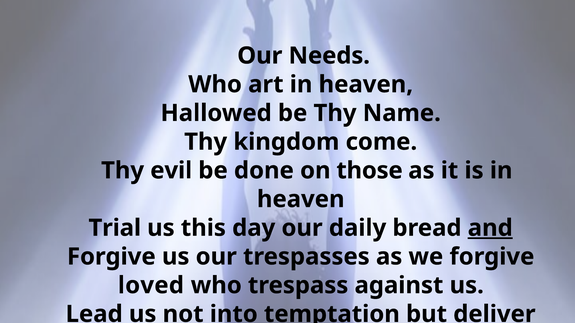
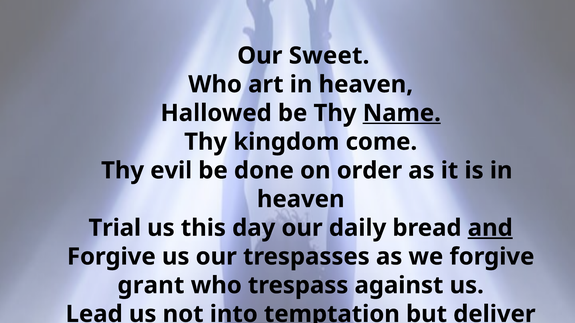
Needs: Needs -> Sweet (329, 56)
Name underline: none -> present (402, 113)
those: those -> order (369, 171)
loved: loved -> grant (151, 286)
